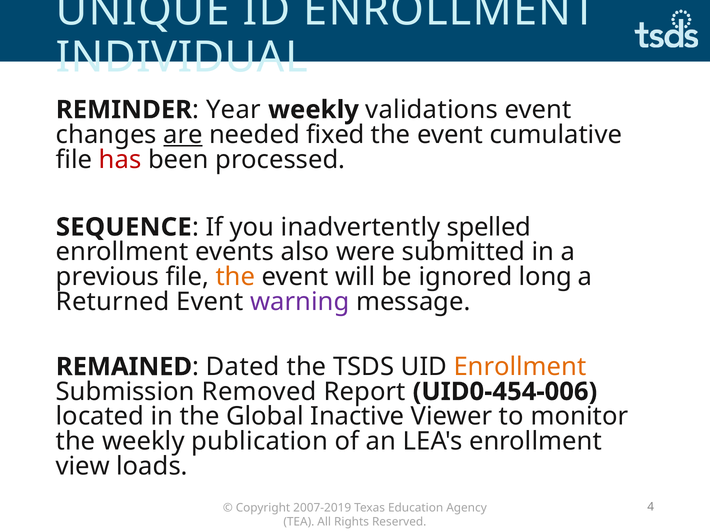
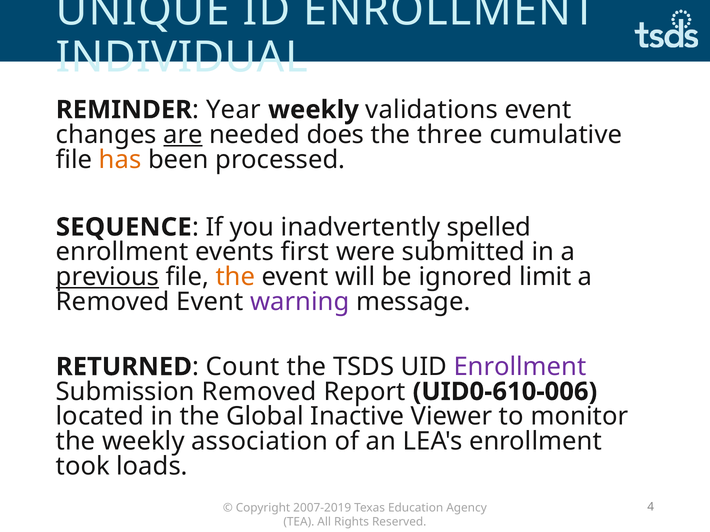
fixed: fixed -> does (335, 135)
event: event -> three (450, 135)
has colour: red -> orange (120, 160)
also: also -> first (305, 252)
previous underline: none -> present (108, 277)
long: long -> limit (545, 277)
Returned: Returned -> Removed (113, 302)
REMAINED: REMAINED -> RETURNED (124, 367)
Dated: Dated -> Count (243, 367)
Enrollment colour: orange -> purple (520, 367)
UID0-454-006: UID0-454-006 -> UID0-610-006 (505, 392)
publication: publication -> association (260, 442)
view: view -> took (83, 467)
